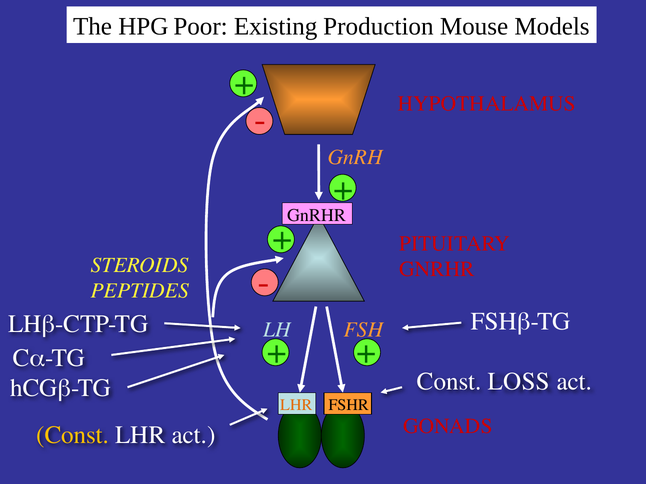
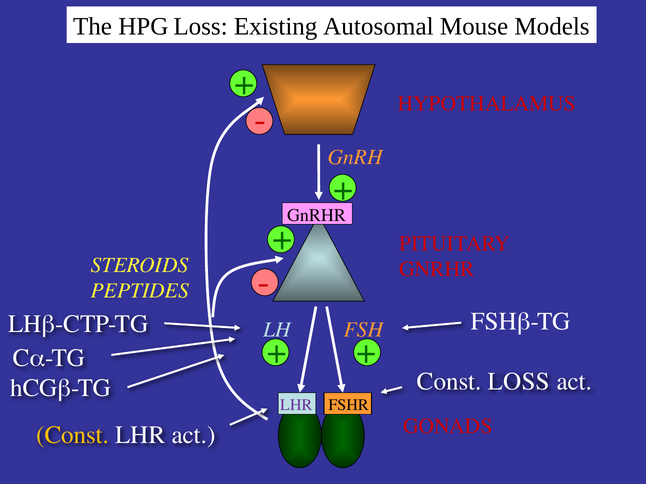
HPG Poor: Poor -> Loss (201, 27)
Production: Production -> Autosomal (378, 27)
LHR colour: orange -> purple (296, 405)
